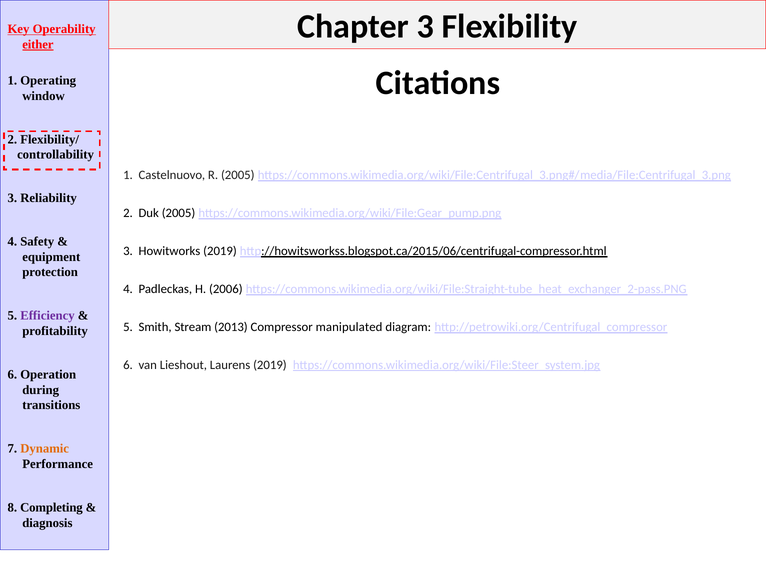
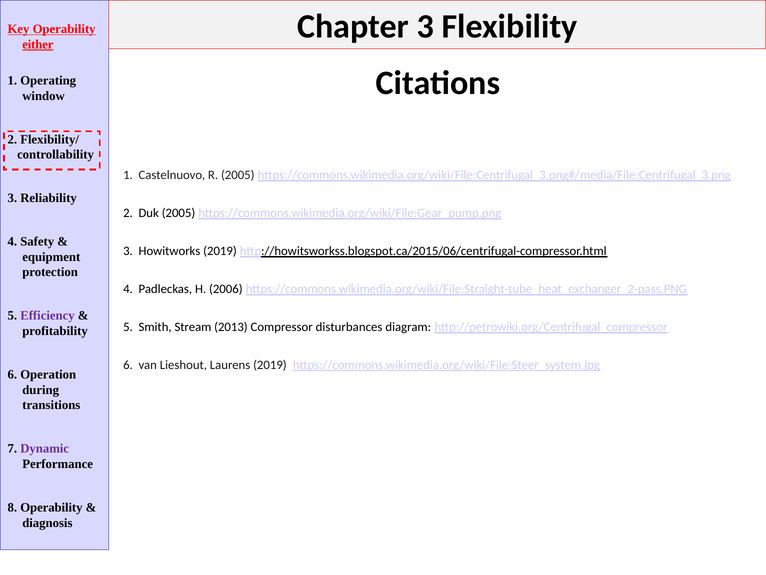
manipulated: manipulated -> disturbances (349, 327)
Dynamic colour: orange -> purple (45, 448)
8 Completing: Completing -> Operability (51, 507)
